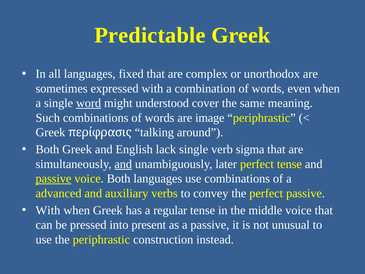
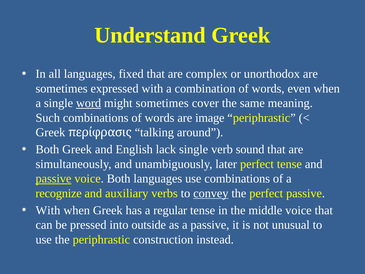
Predictable: Predictable -> Understand (150, 35)
might understood: understood -> sometimes (162, 103)
sigma: sigma -> sound (250, 149)
and underline: present -> none (123, 164)
advanced: advanced -> recognize (59, 193)
convey underline: none -> present (211, 193)
present: present -> outside (149, 225)
